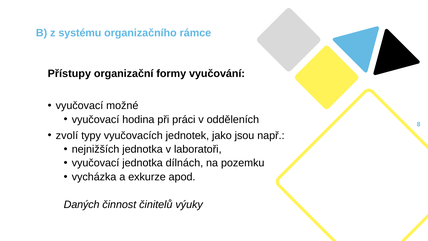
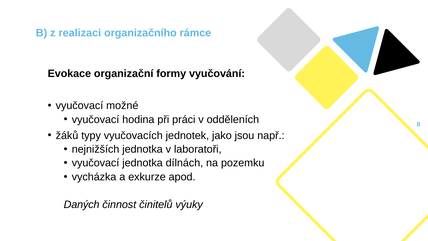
systému: systému -> realizaci (80, 33)
Přístupy: Přístupy -> Evokace (69, 74)
zvolí: zvolí -> žáků (67, 135)
